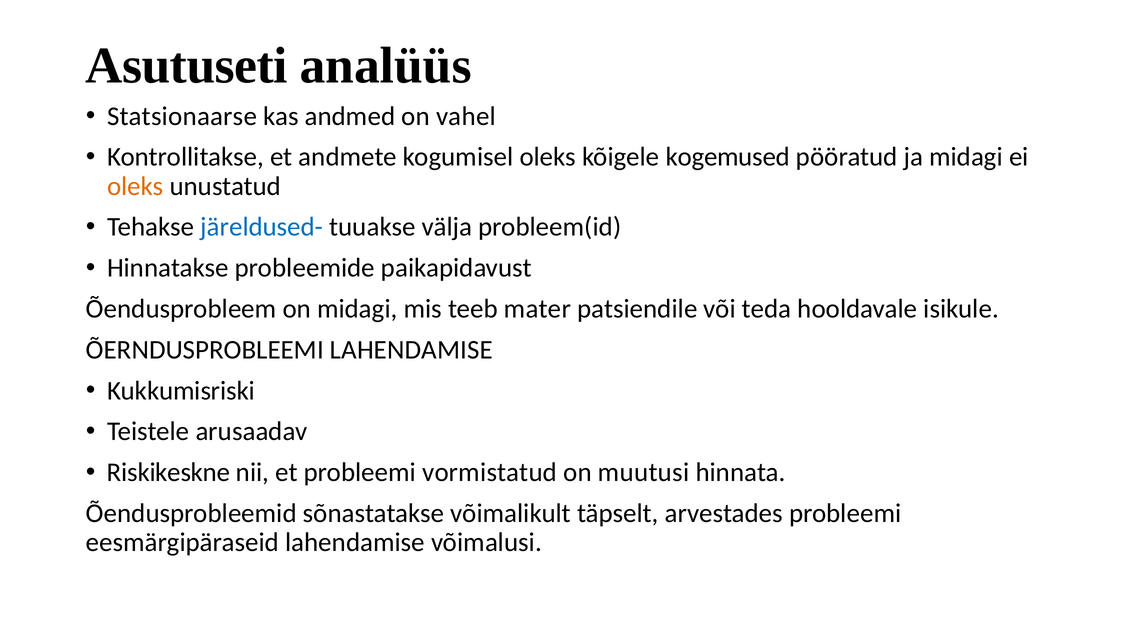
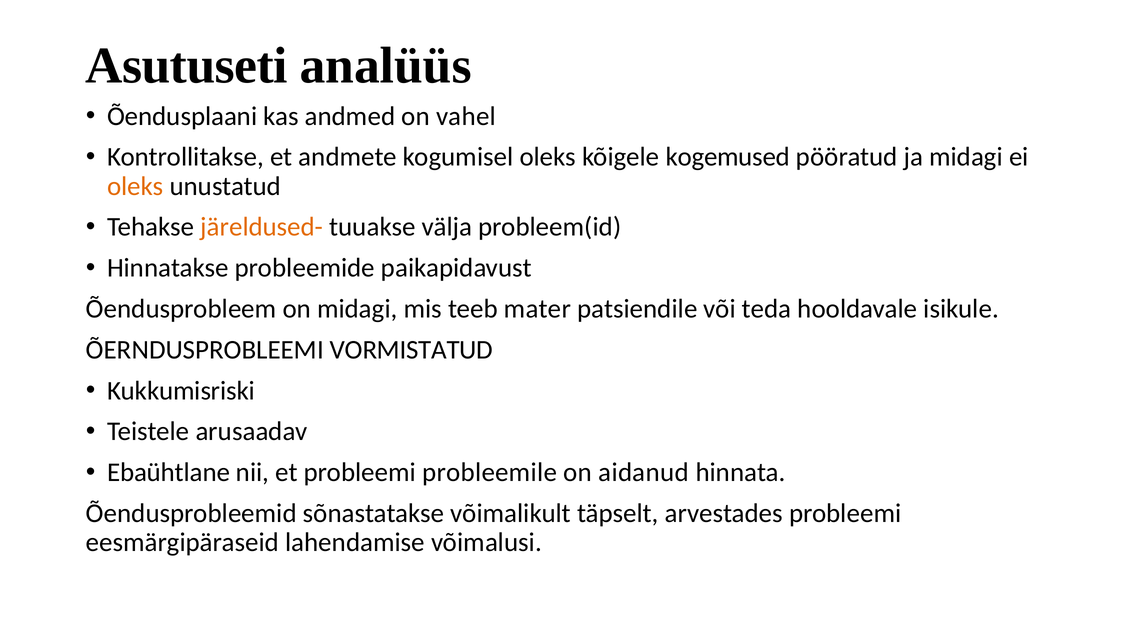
Statsionaarse: Statsionaarse -> Õendusplaani (182, 116)
järeldused- colour: blue -> orange (262, 227)
ÕERNDUSPROBLEEMI LAHENDAMISE: LAHENDAMISE -> VORMISTATUD (412, 350)
Riskikeskne: Riskikeskne -> Ebaühtlane (169, 472)
vormistatud: vormistatud -> probleemile (490, 472)
muutusi: muutusi -> aidanud (644, 472)
